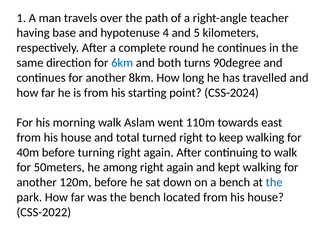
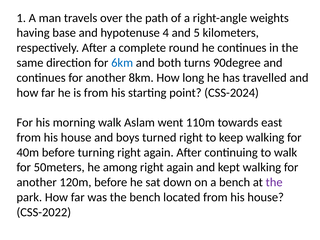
teacher: teacher -> weights (269, 18)
total: total -> boys (128, 137)
the colour: blue -> purple (274, 182)
